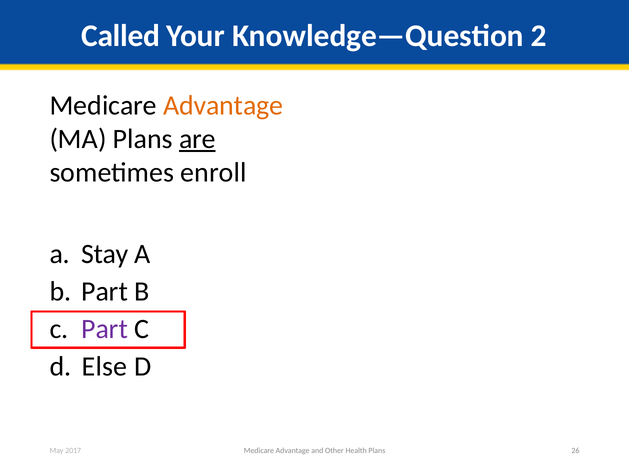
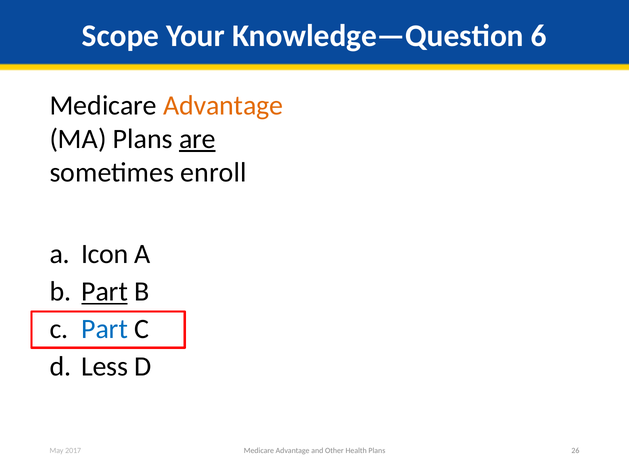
Called: Called -> Scope (120, 36)
2: 2 -> 6 (539, 36)
Stay: Stay -> Icon (105, 254)
Part underline: none -> present (105, 292)
Part colour: purple -> blue (105, 329)
Else: Else -> Less (105, 367)
